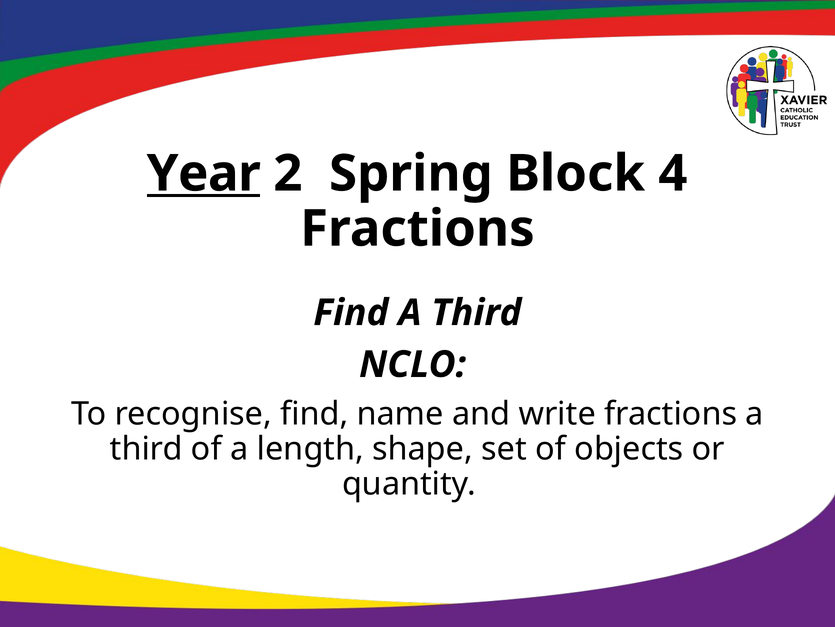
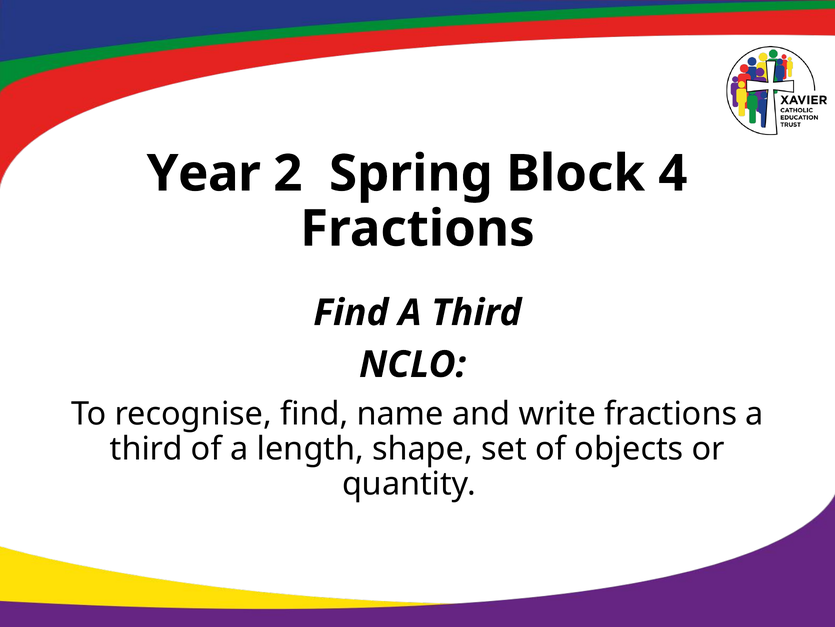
Year underline: present -> none (204, 173)
